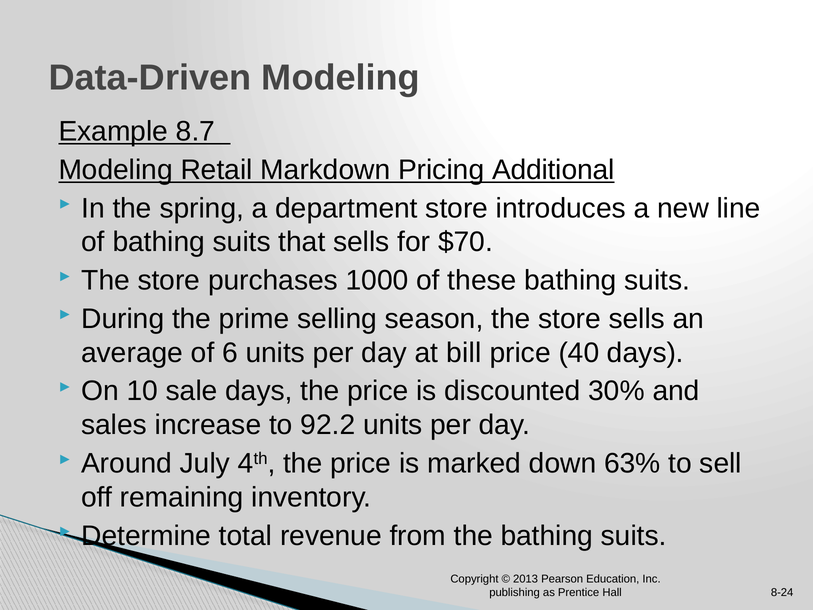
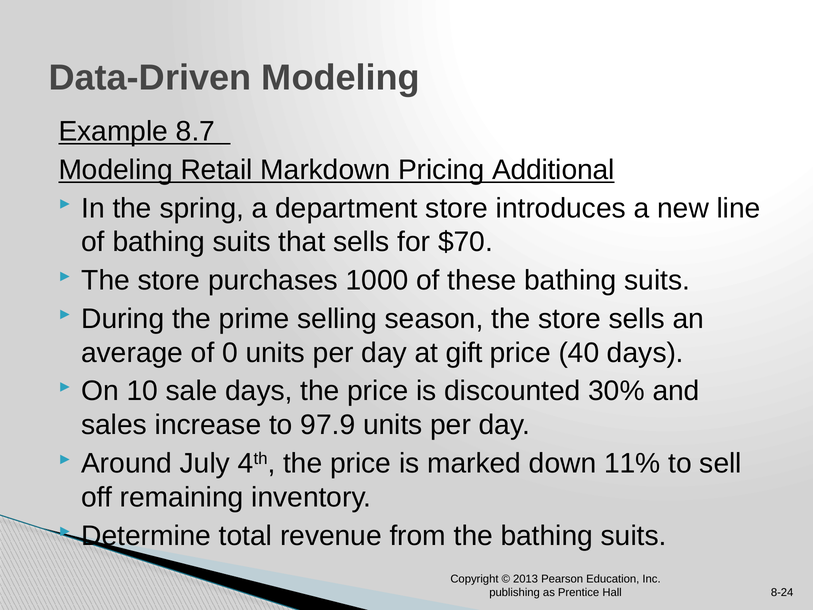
6: 6 -> 0 (230, 353)
bill: bill -> gift (464, 353)
92.2: 92.2 -> 97.9 (328, 425)
63%: 63% -> 11% (632, 463)
